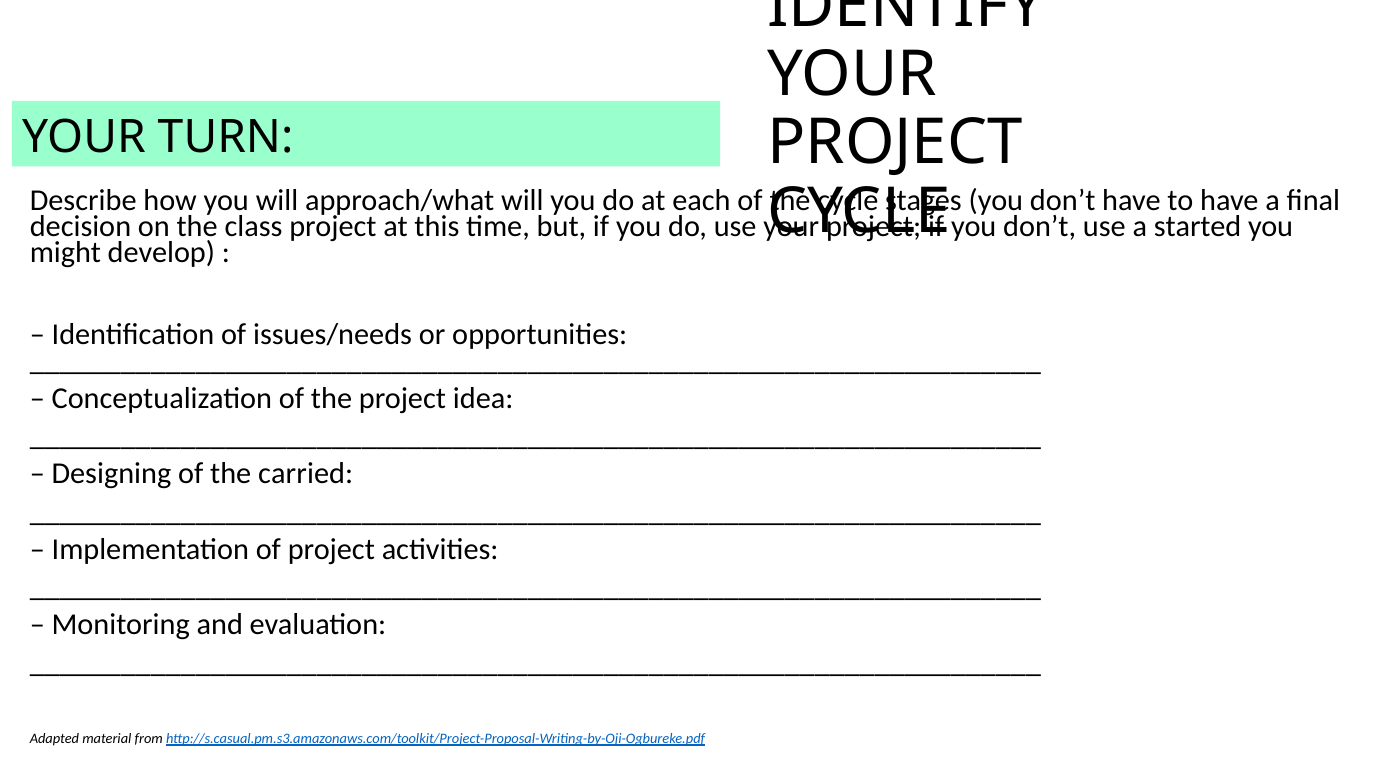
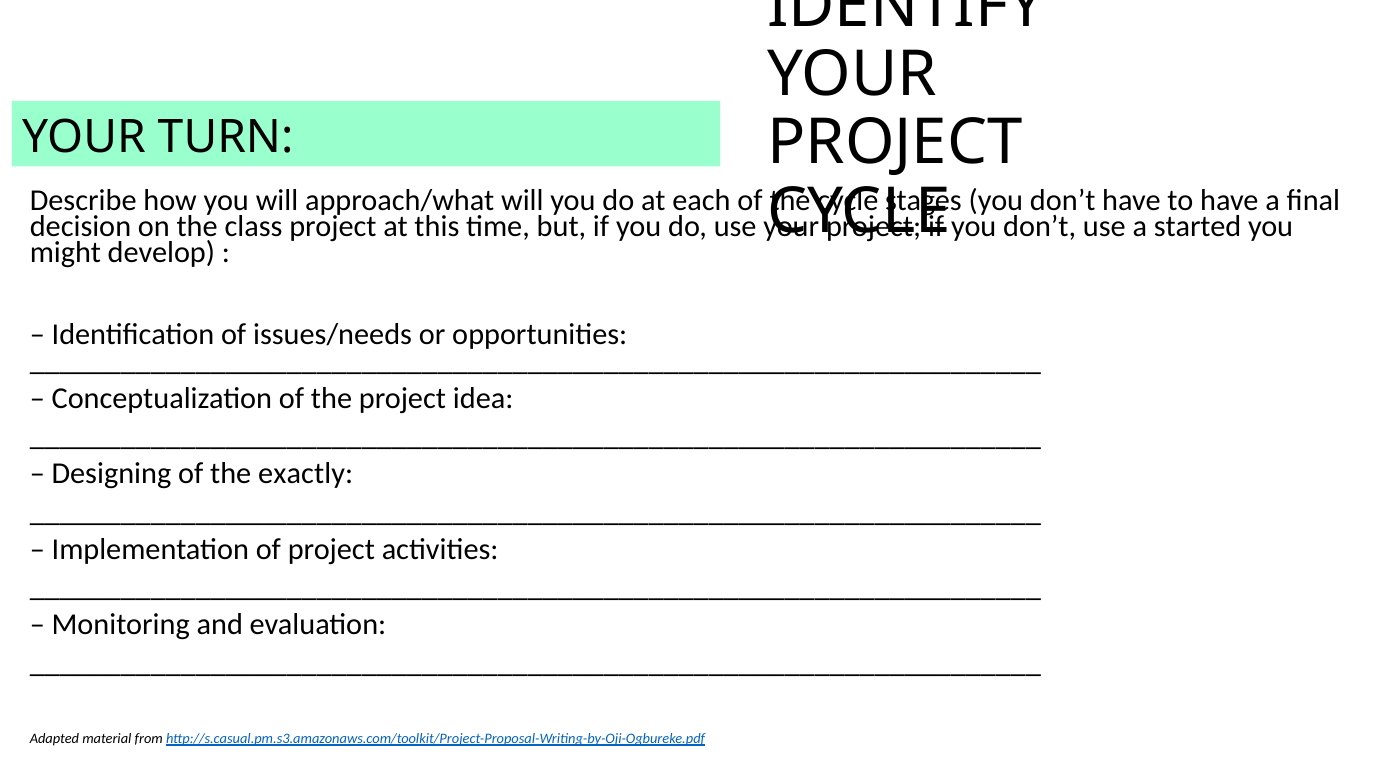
carried: carried -> exactly (306, 474)
